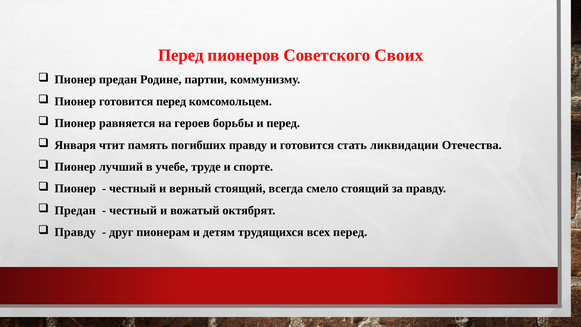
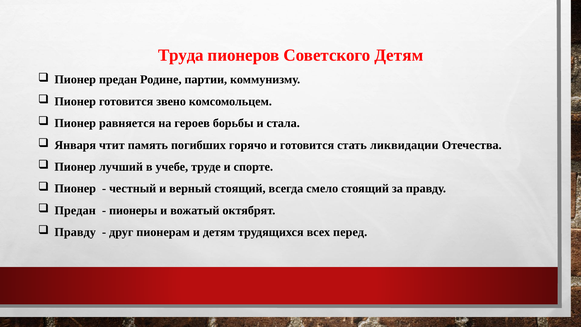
Перед: Перед -> Труда (181, 55)
Советского Своих: Своих -> Детям (399, 55)
готовится перед: перед -> звено (171, 101)
и перед: перед -> стала (283, 123)
погибших правду: правду -> горячо (248, 145)
честный: честный -> пионеры (133, 210)
